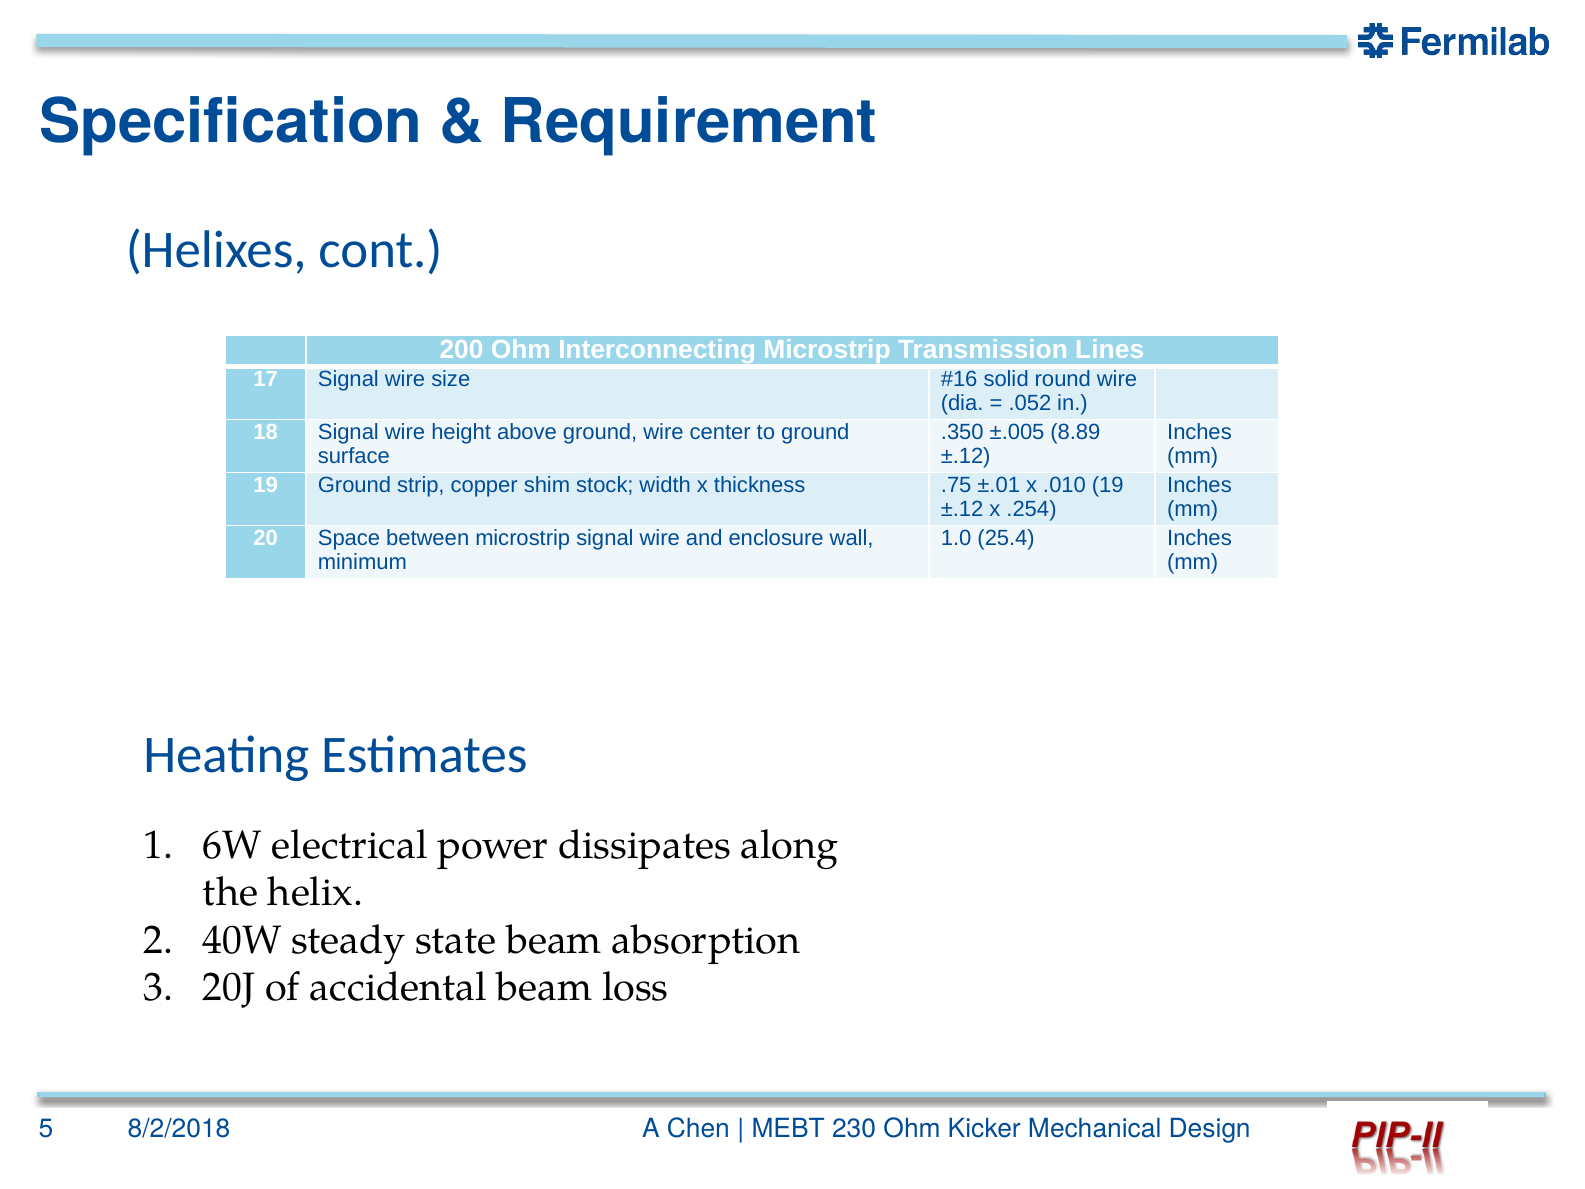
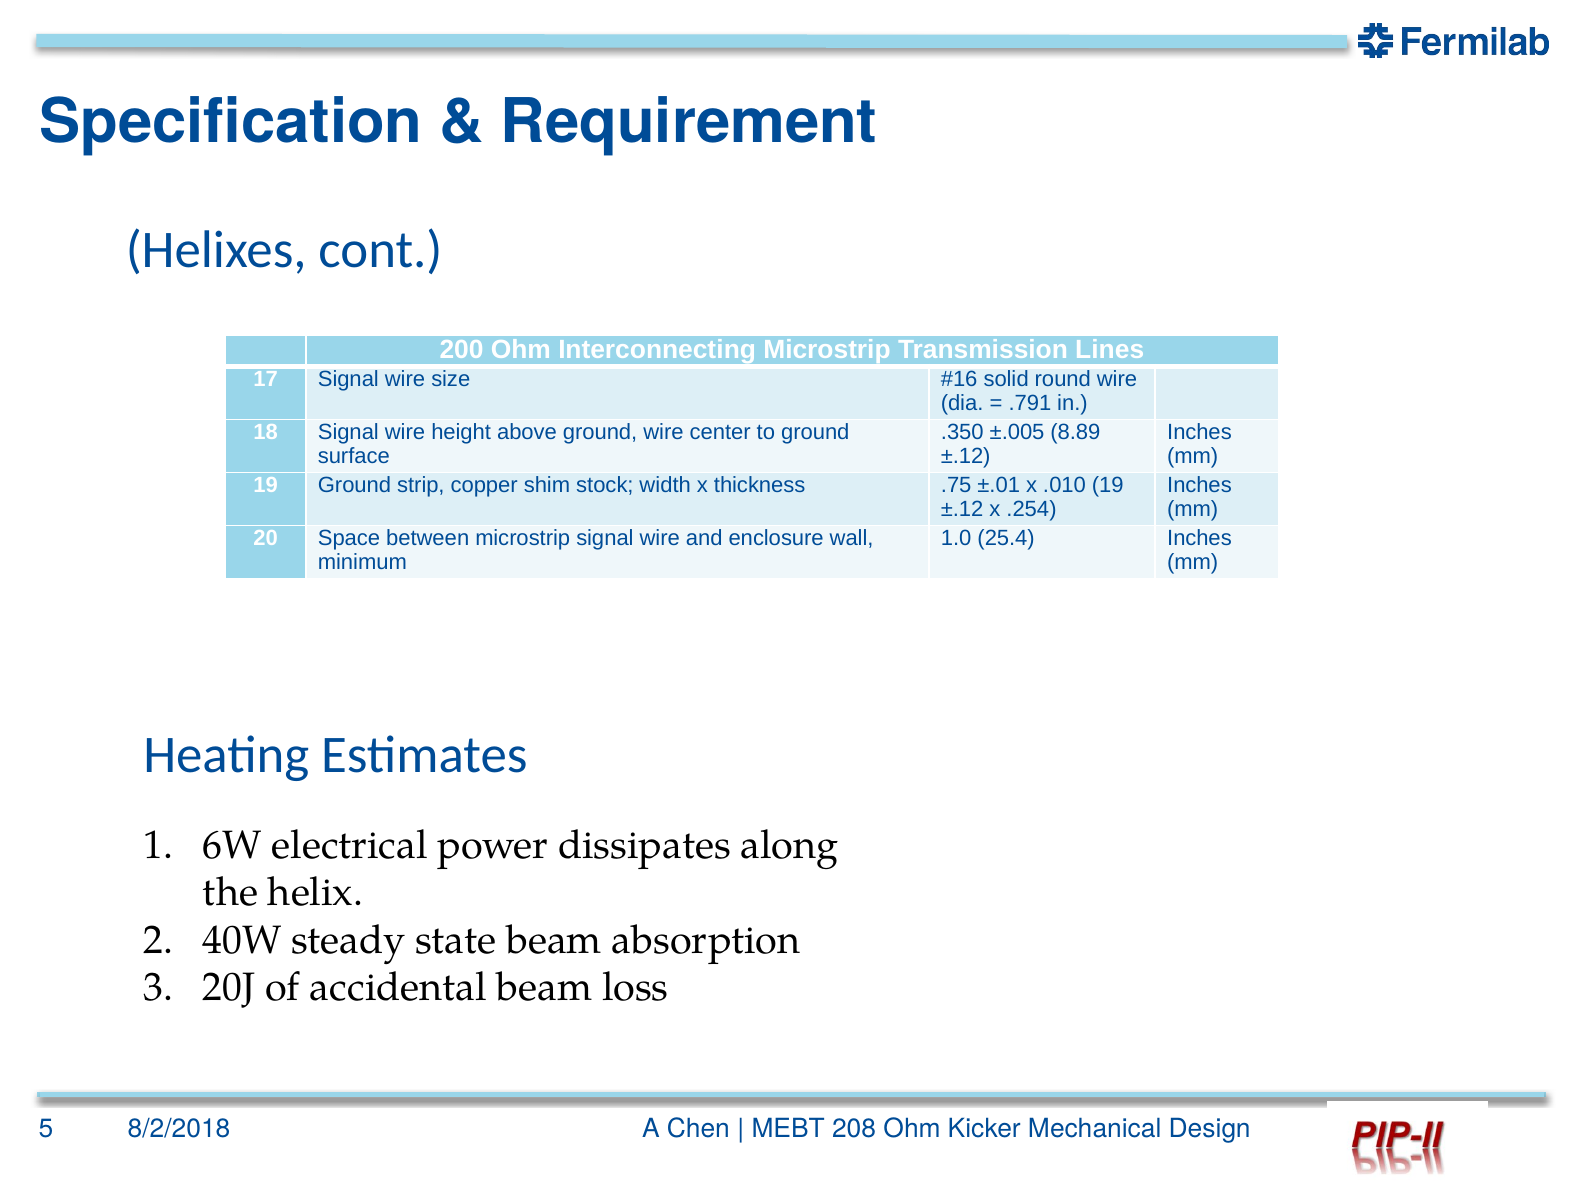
.052: .052 -> .791 (1030, 404)
230: 230 -> 208 (854, 1129)
